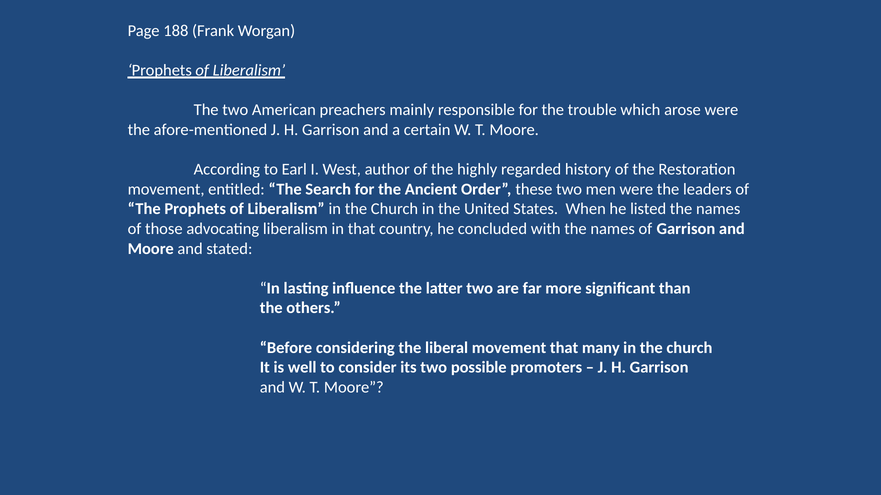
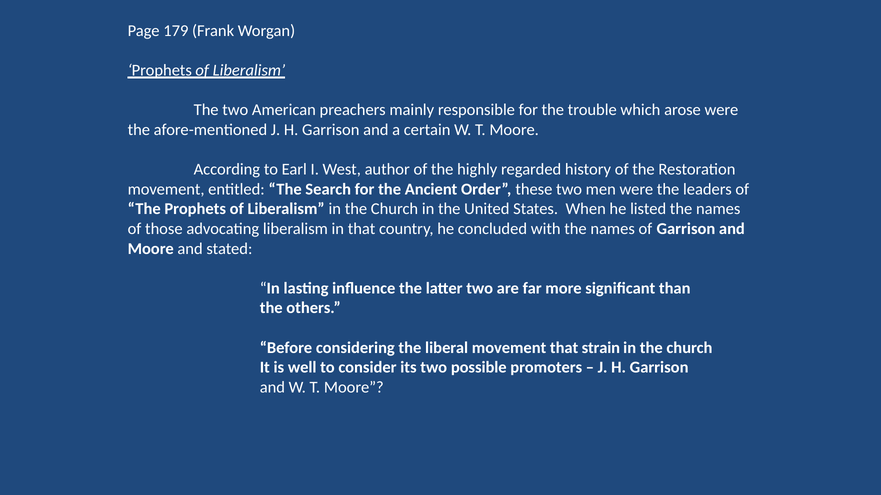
188: 188 -> 179 (176, 31)
many: many -> strain (601, 348)
